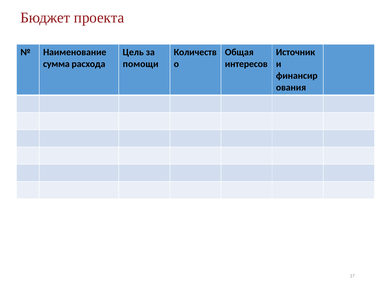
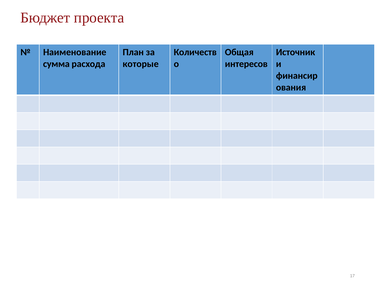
Цель: Цель -> План (133, 52)
помощи: помощи -> которые (141, 64)
